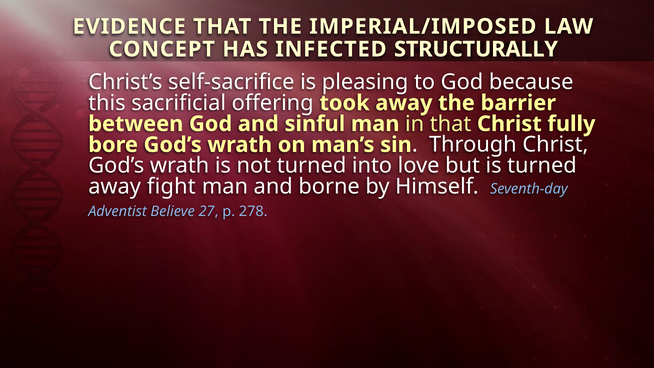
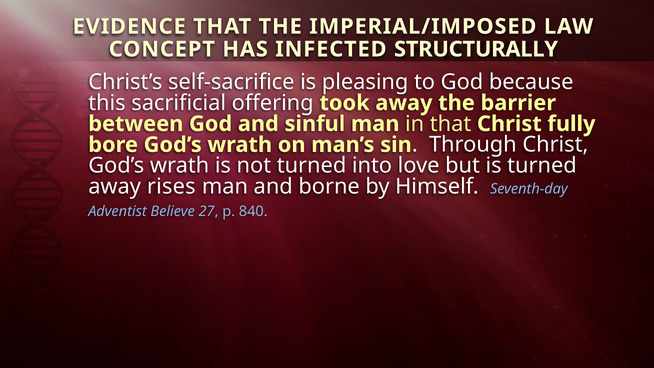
fight: fight -> rises (171, 186)
278: 278 -> 840 (253, 211)
